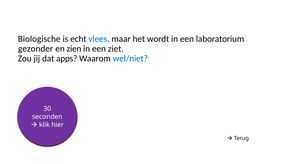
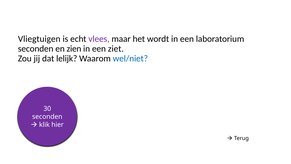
Biologische: Biologische -> Vliegtuigen (39, 39)
vlees colour: blue -> purple (99, 39)
gezonder: gezonder -> seconden (36, 49)
apps: apps -> lelijk (67, 58)
